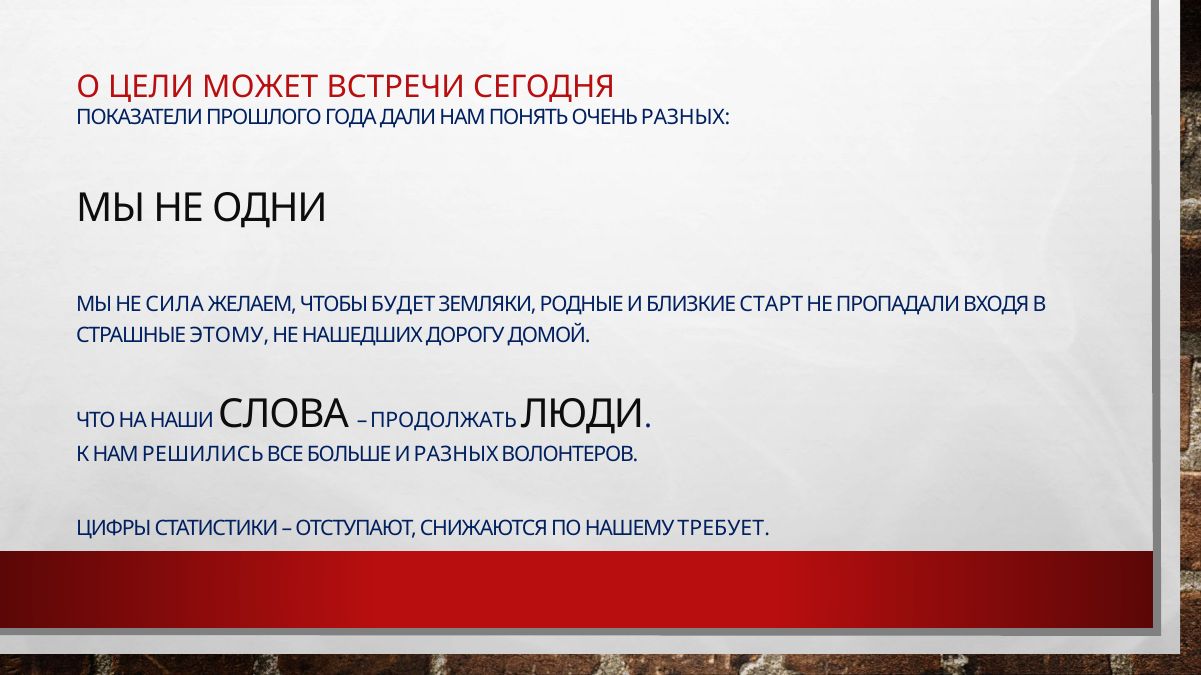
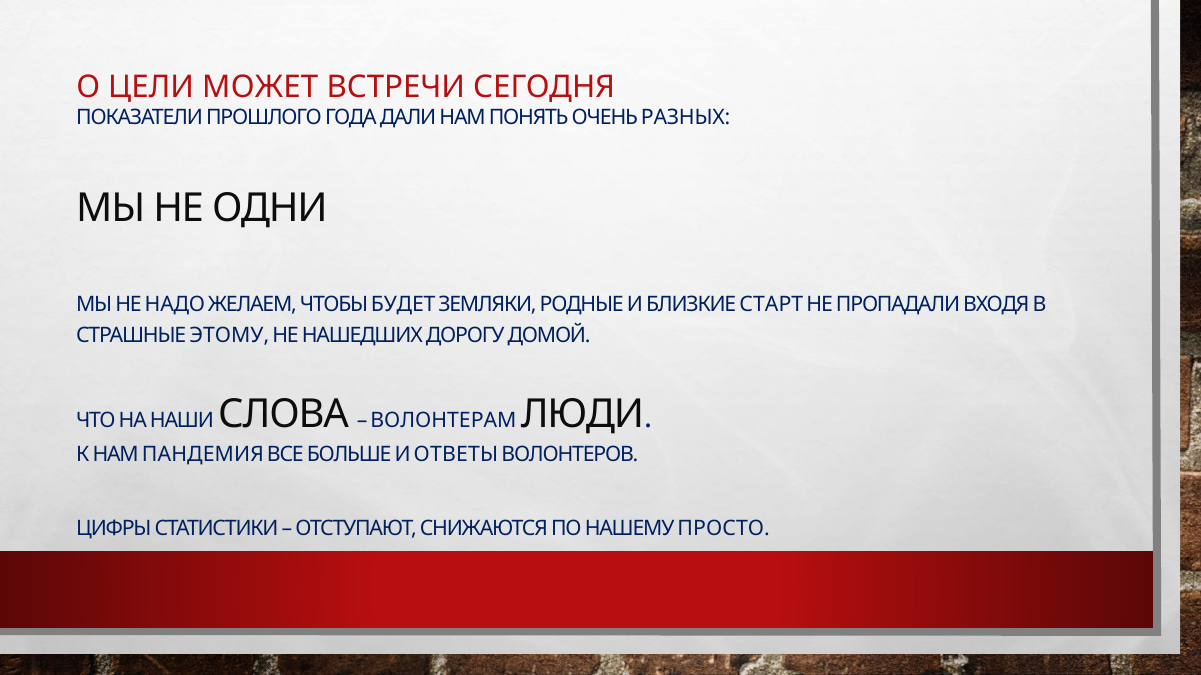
СИЛА: СИЛА -> НАДО (175, 305)
ПРОДОЛЖАТЬ: ПРОДОЛЖАТЬ -> ВОЛОНТЕРАМ (443, 420)
РЕШИЛИСЬ: РЕШИЛИСЬ -> ПАНДЕМИЯ (203, 455)
И РАЗНЫХ: РАЗНЫХ -> ОТВЕТЫ (456, 455)
ТРЕБУЕТ: ТРЕБУЕТ -> ПРОСТО (724, 529)
